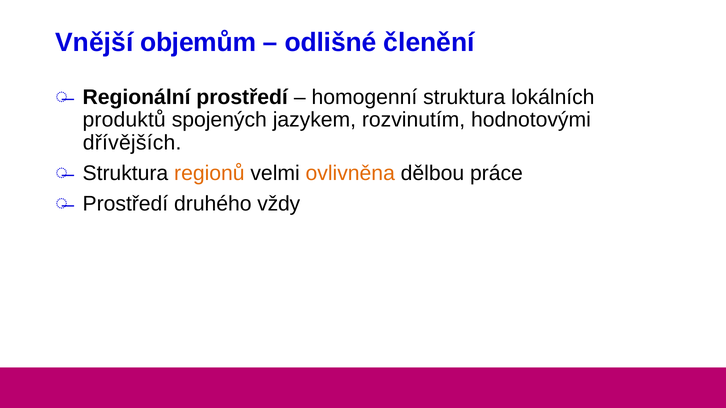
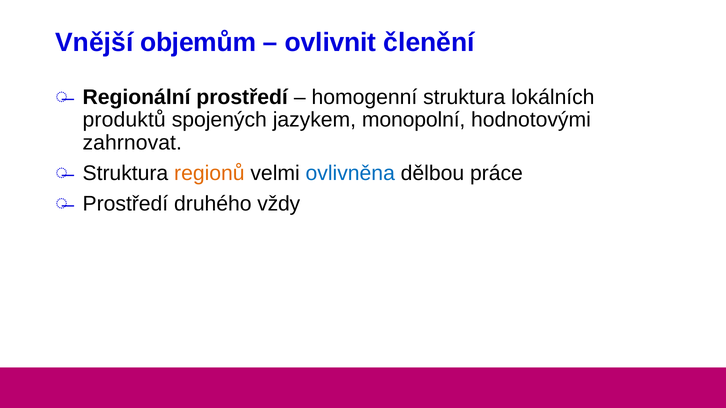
odlišné: odlišné -> ovlivnit (331, 43)
rozvinutím: rozvinutím -> monopolní (414, 120)
dřívějších: dřívějších -> zahrnovat (132, 143)
ovlivněna colour: orange -> blue (350, 173)
